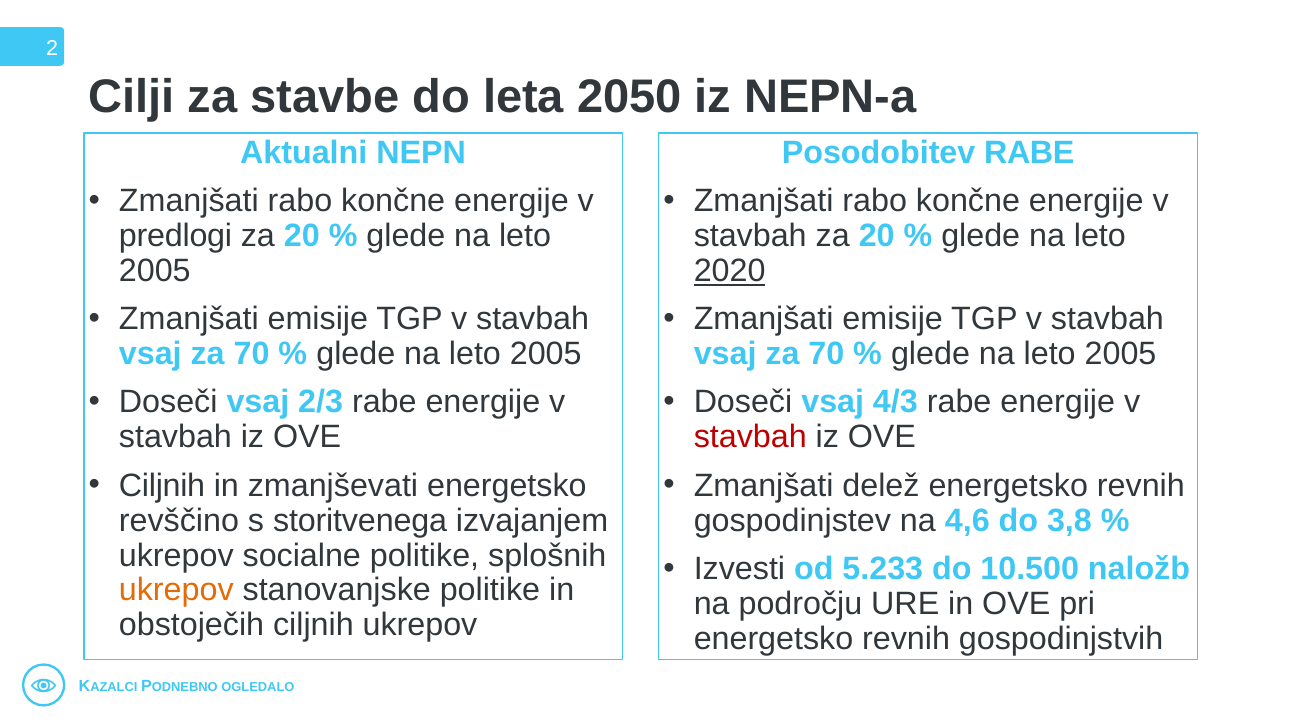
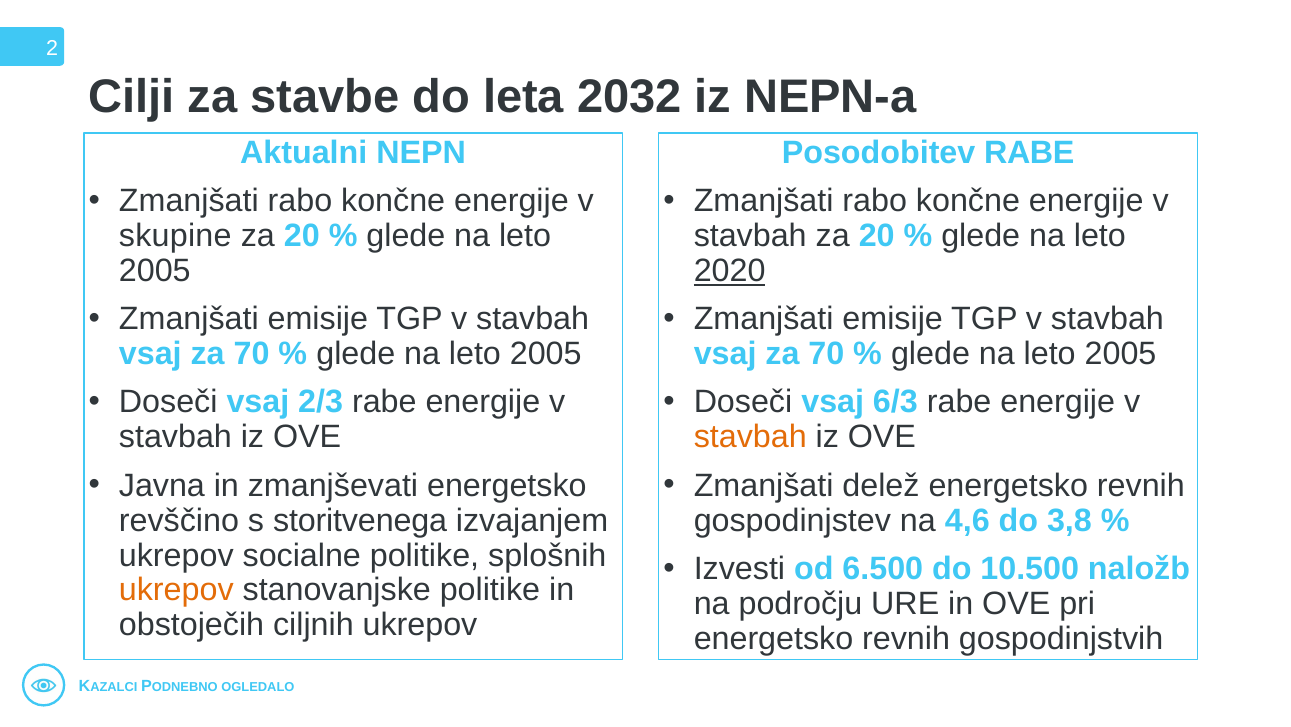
2050: 2050 -> 2032 (629, 97)
predlogi: predlogi -> skupine (175, 236)
4/3: 4/3 -> 6/3 (895, 402)
stavbah colour: red -> orange (750, 437)
Ciljnih: Ciljnih -> Javna (162, 485)
5.233: 5.233 -> 6.500 (883, 568)
